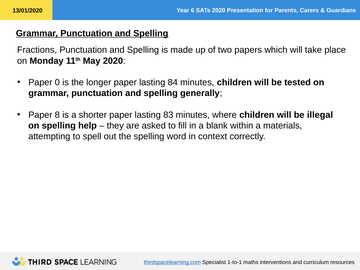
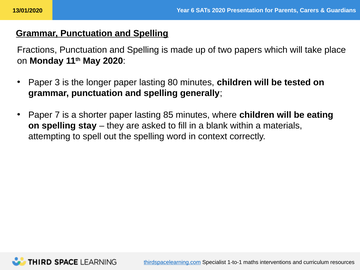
0: 0 -> 3 (57, 82)
84: 84 -> 80 (173, 82)
8: 8 -> 7 (57, 115)
83: 83 -> 85 (168, 115)
illegal: illegal -> eating (320, 115)
help: help -> stay (87, 126)
